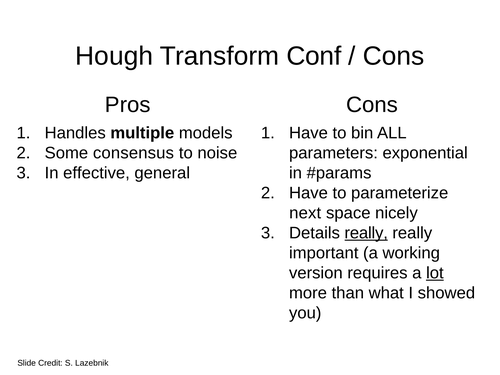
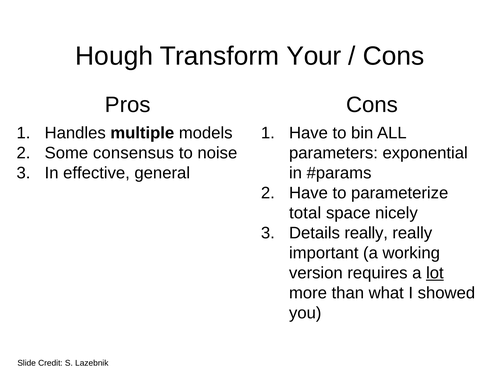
Conf: Conf -> Your (314, 56)
next: next -> total (305, 213)
really underline: present -> none (366, 233)
